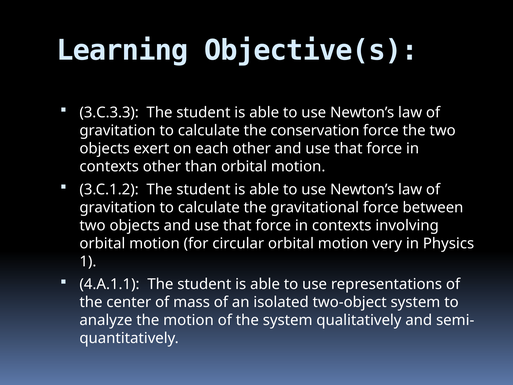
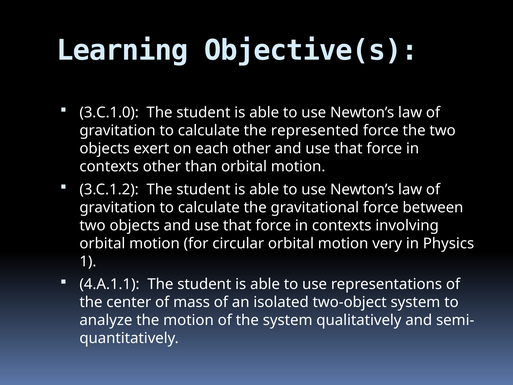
3.C.3.3: 3.C.3.3 -> 3.C.1.0 (109, 113)
conservation: conservation -> represented (315, 131)
